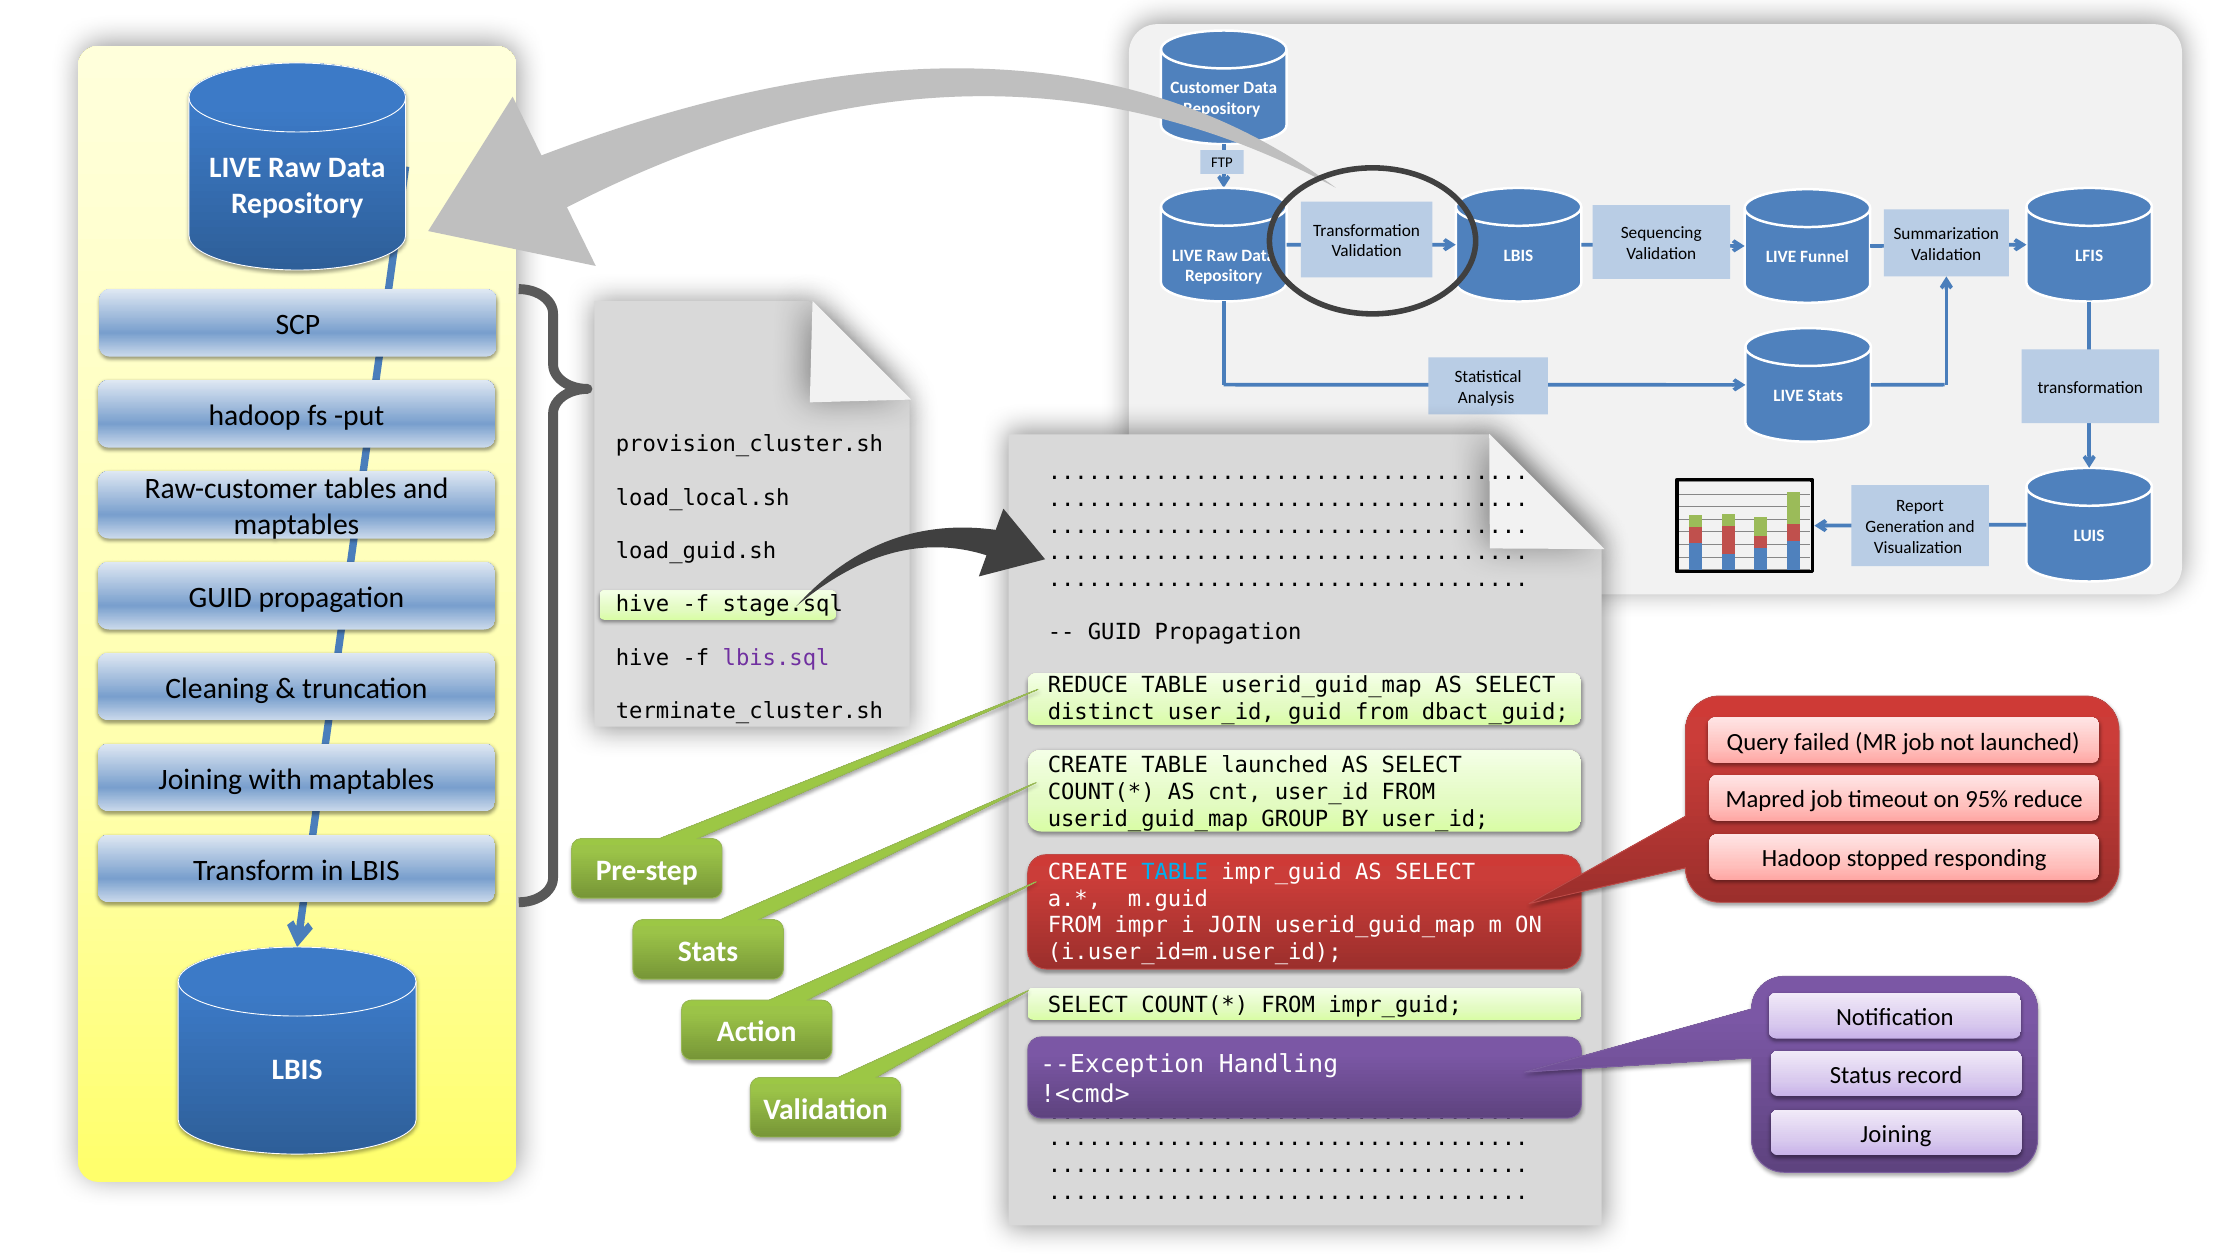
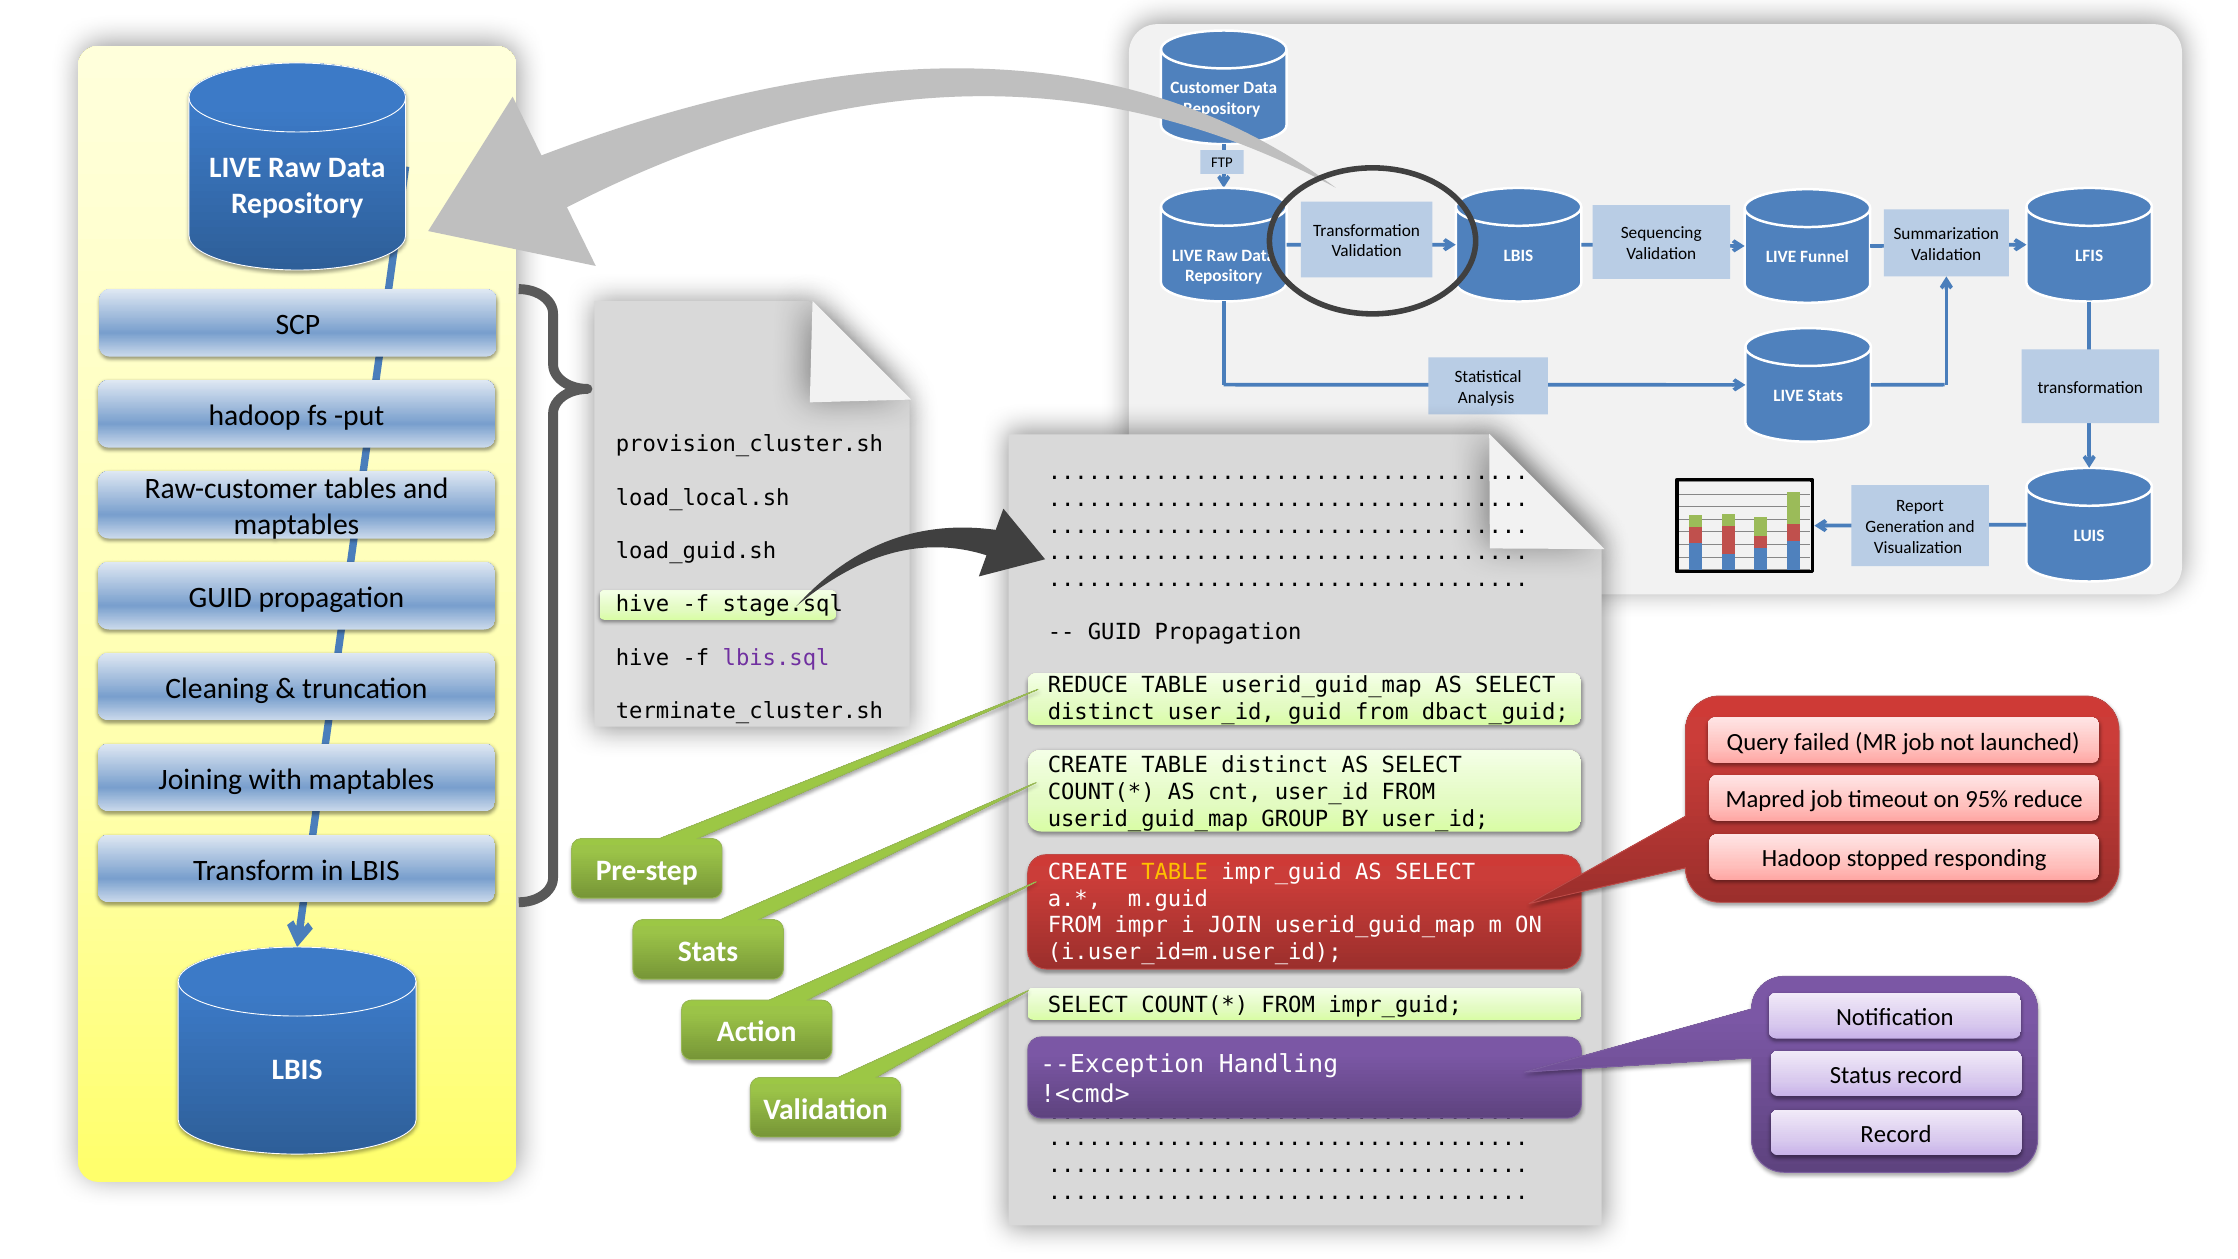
TABLE launched: launched -> distinct (1275, 766)
TABLE colour: light blue -> yellow (1175, 872)
Joining: Joining -> Record (1896, 1134)
